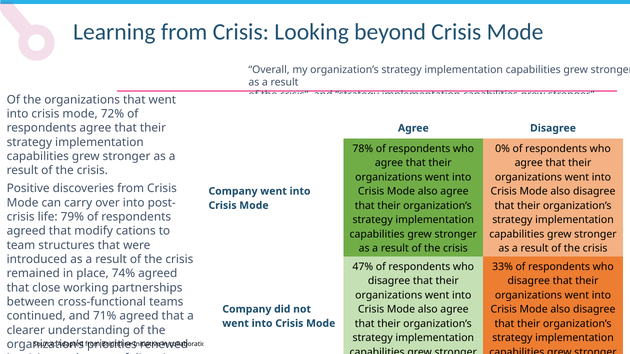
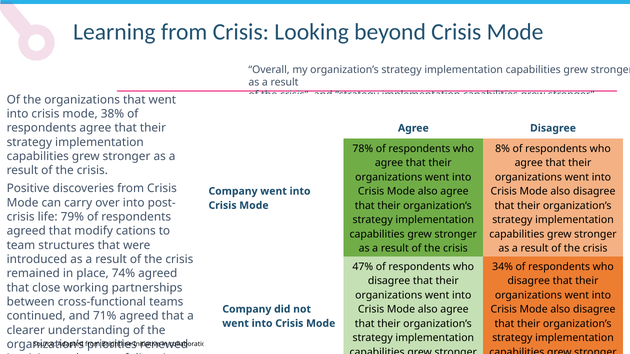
72%: 72% -> 38% (112, 114)
0%: 0% -> 8% (503, 149)
33%: 33% -> 34% (503, 267)
